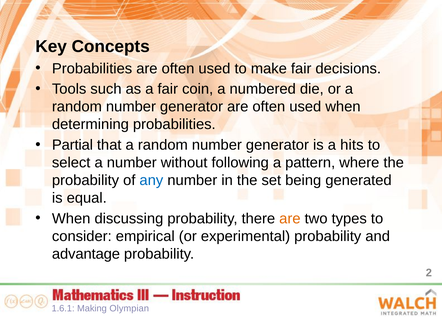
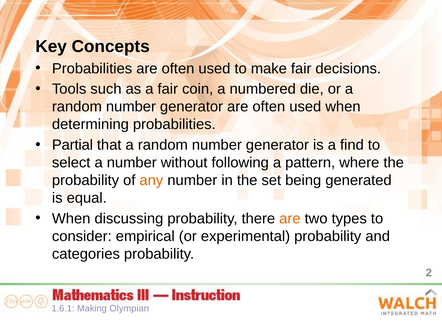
hits: hits -> find (352, 145)
any colour: blue -> orange (151, 181)
advantage: advantage -> categories (86, 254)
